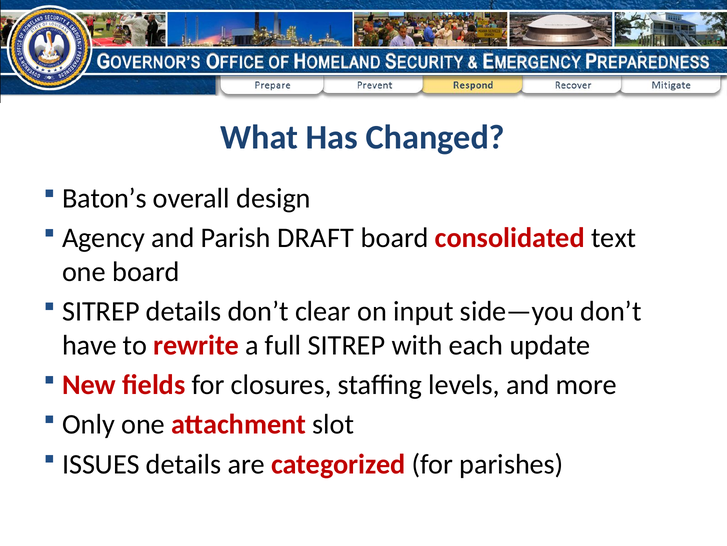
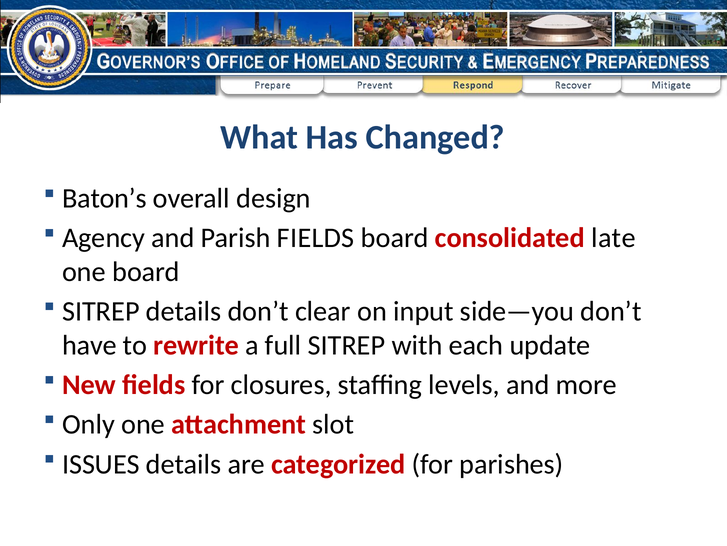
Parish DRAFT: DRAFT -> FIELDS (316, 238)
text: text -> late (613, 238)
